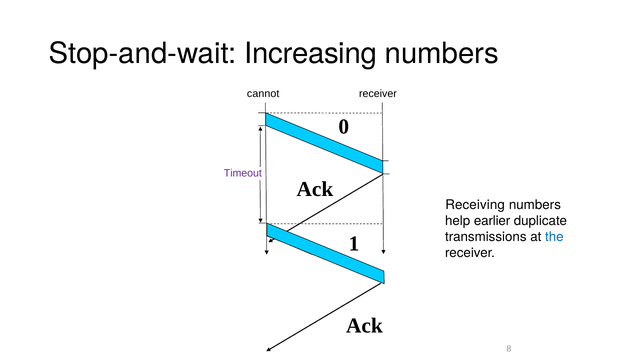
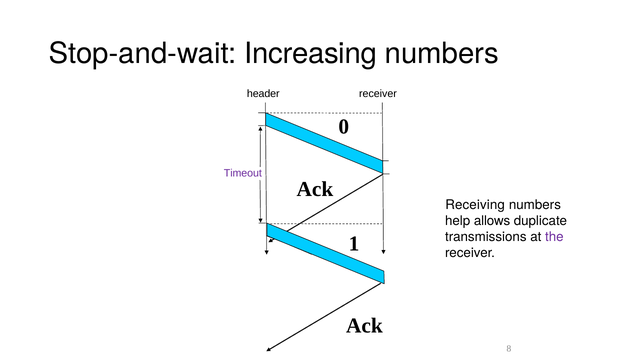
cannot: cannot -> header (263, 94)
earlier: earlier -> allows (492, 221)
the colour: blue -> purple (554, 237)
